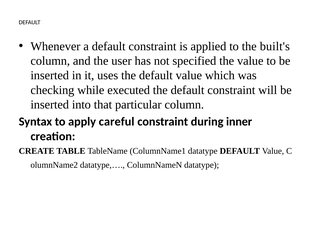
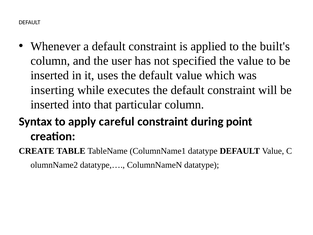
checking: checking -> inserting (52, 90)
executed: executed -> executes (129, 90)
inner: inner -> point (239, 122)
